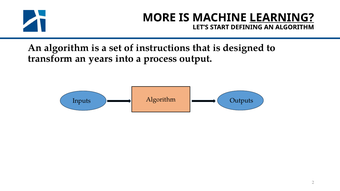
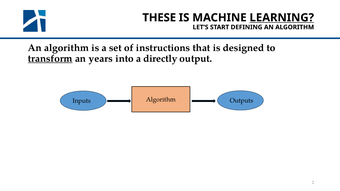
MORE: MORE -> THESE (159, 18)
transform underline: none -> present (50, 59)
process: process -> directly (160, 59)
